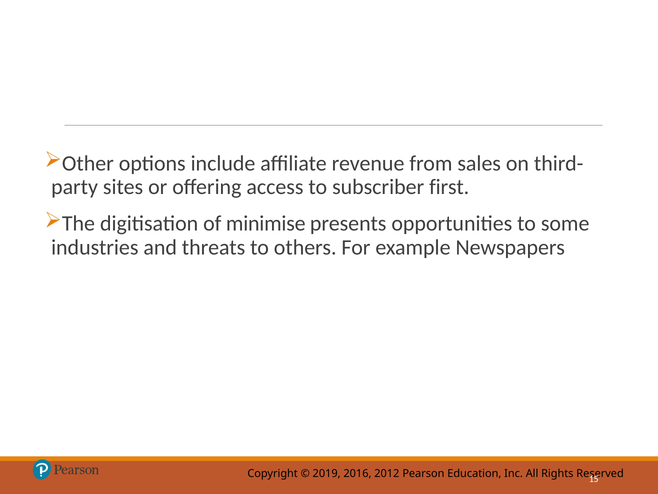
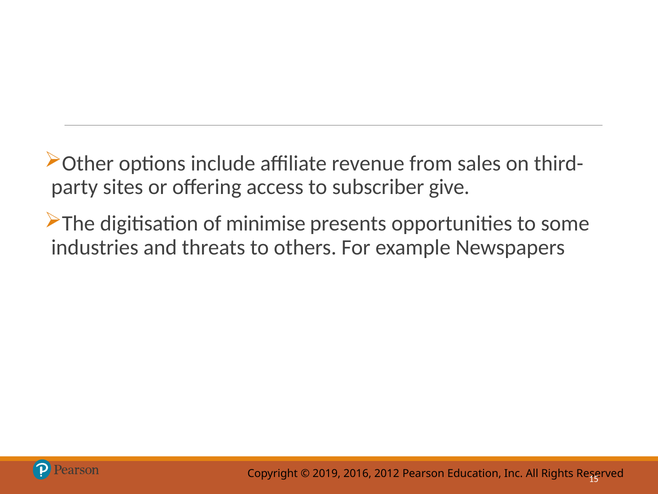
first: first -> give (449, 187)
